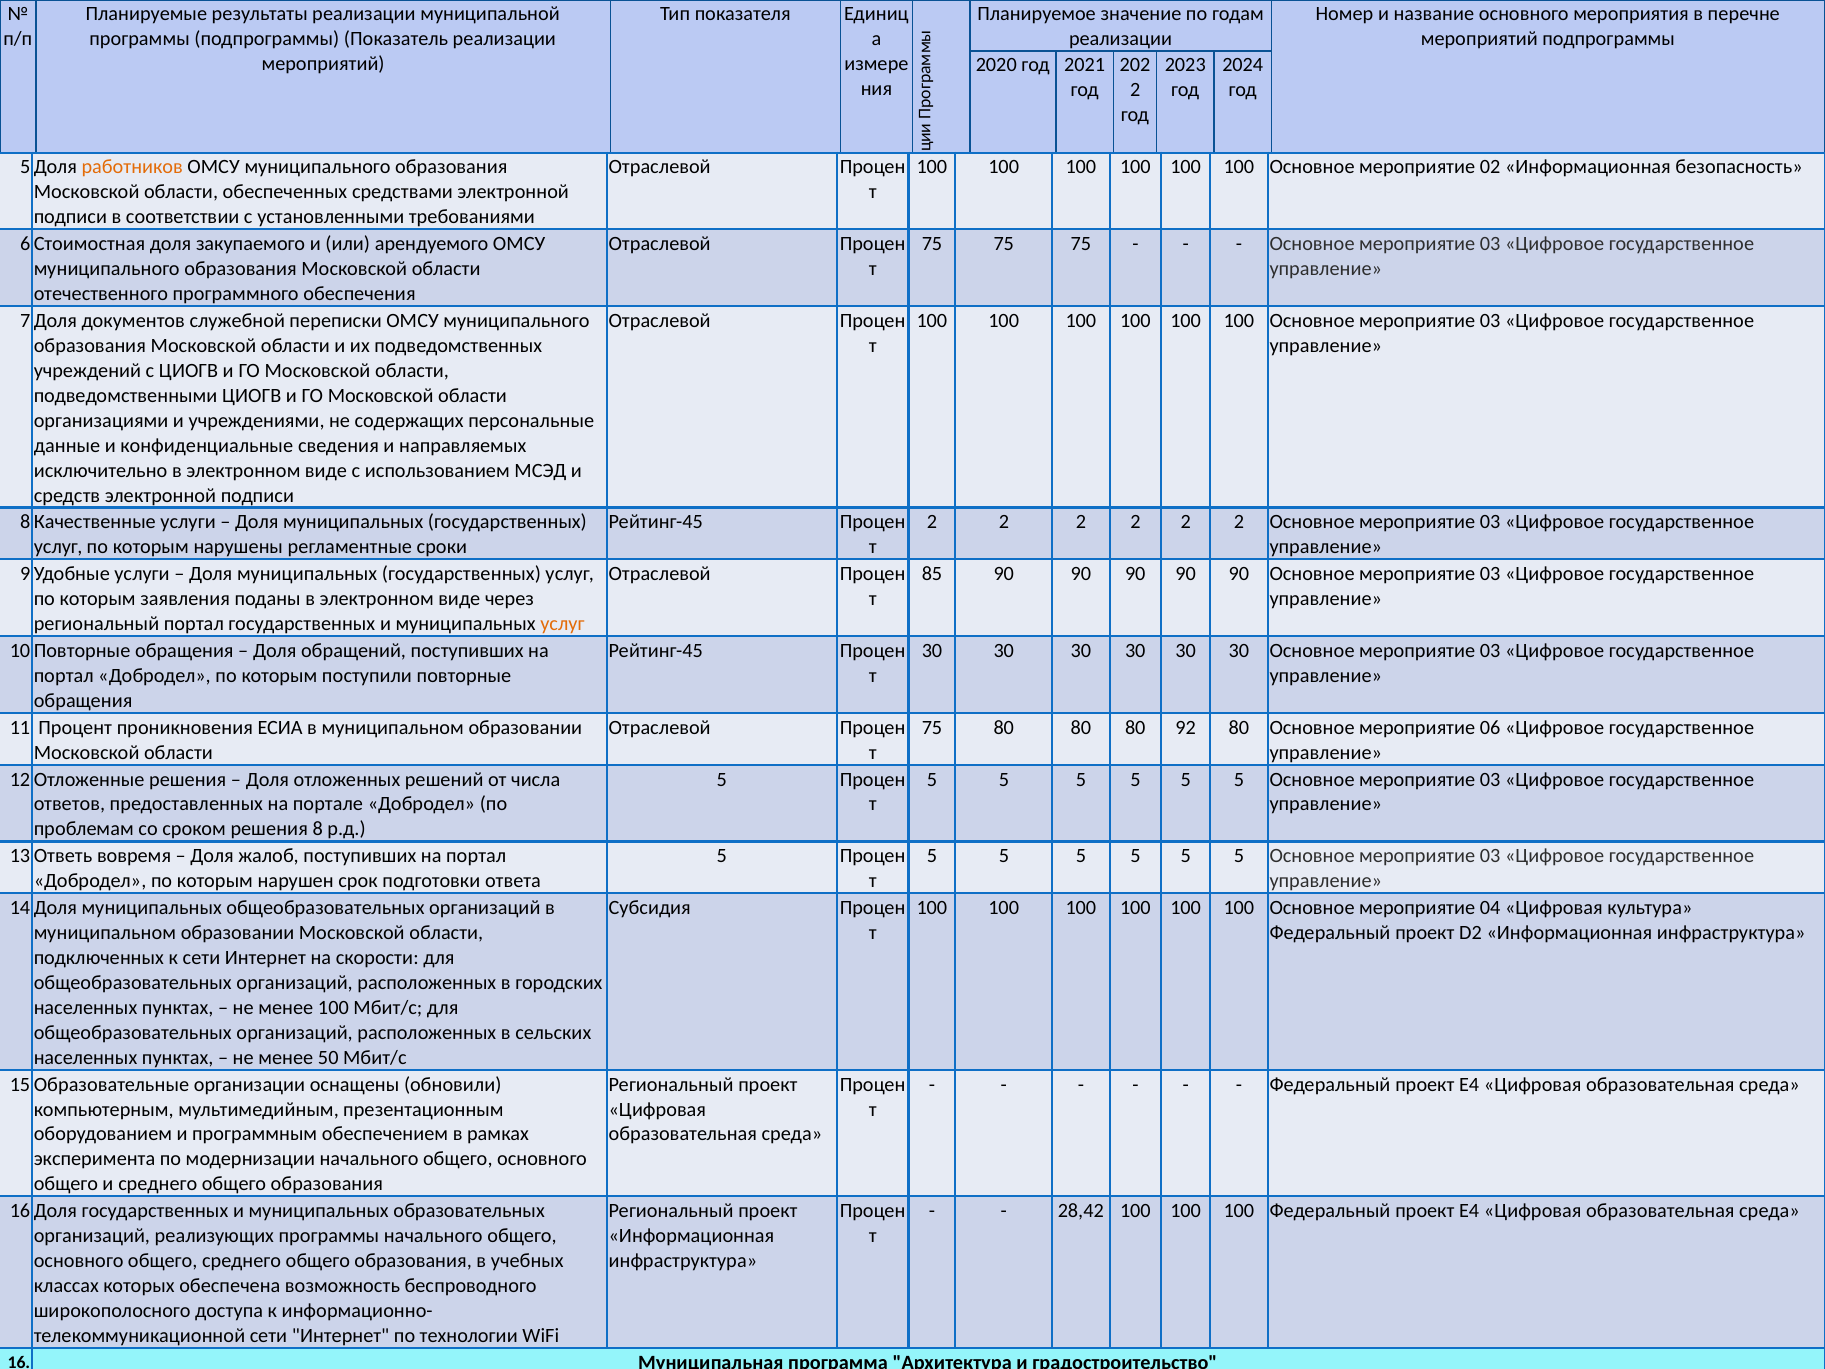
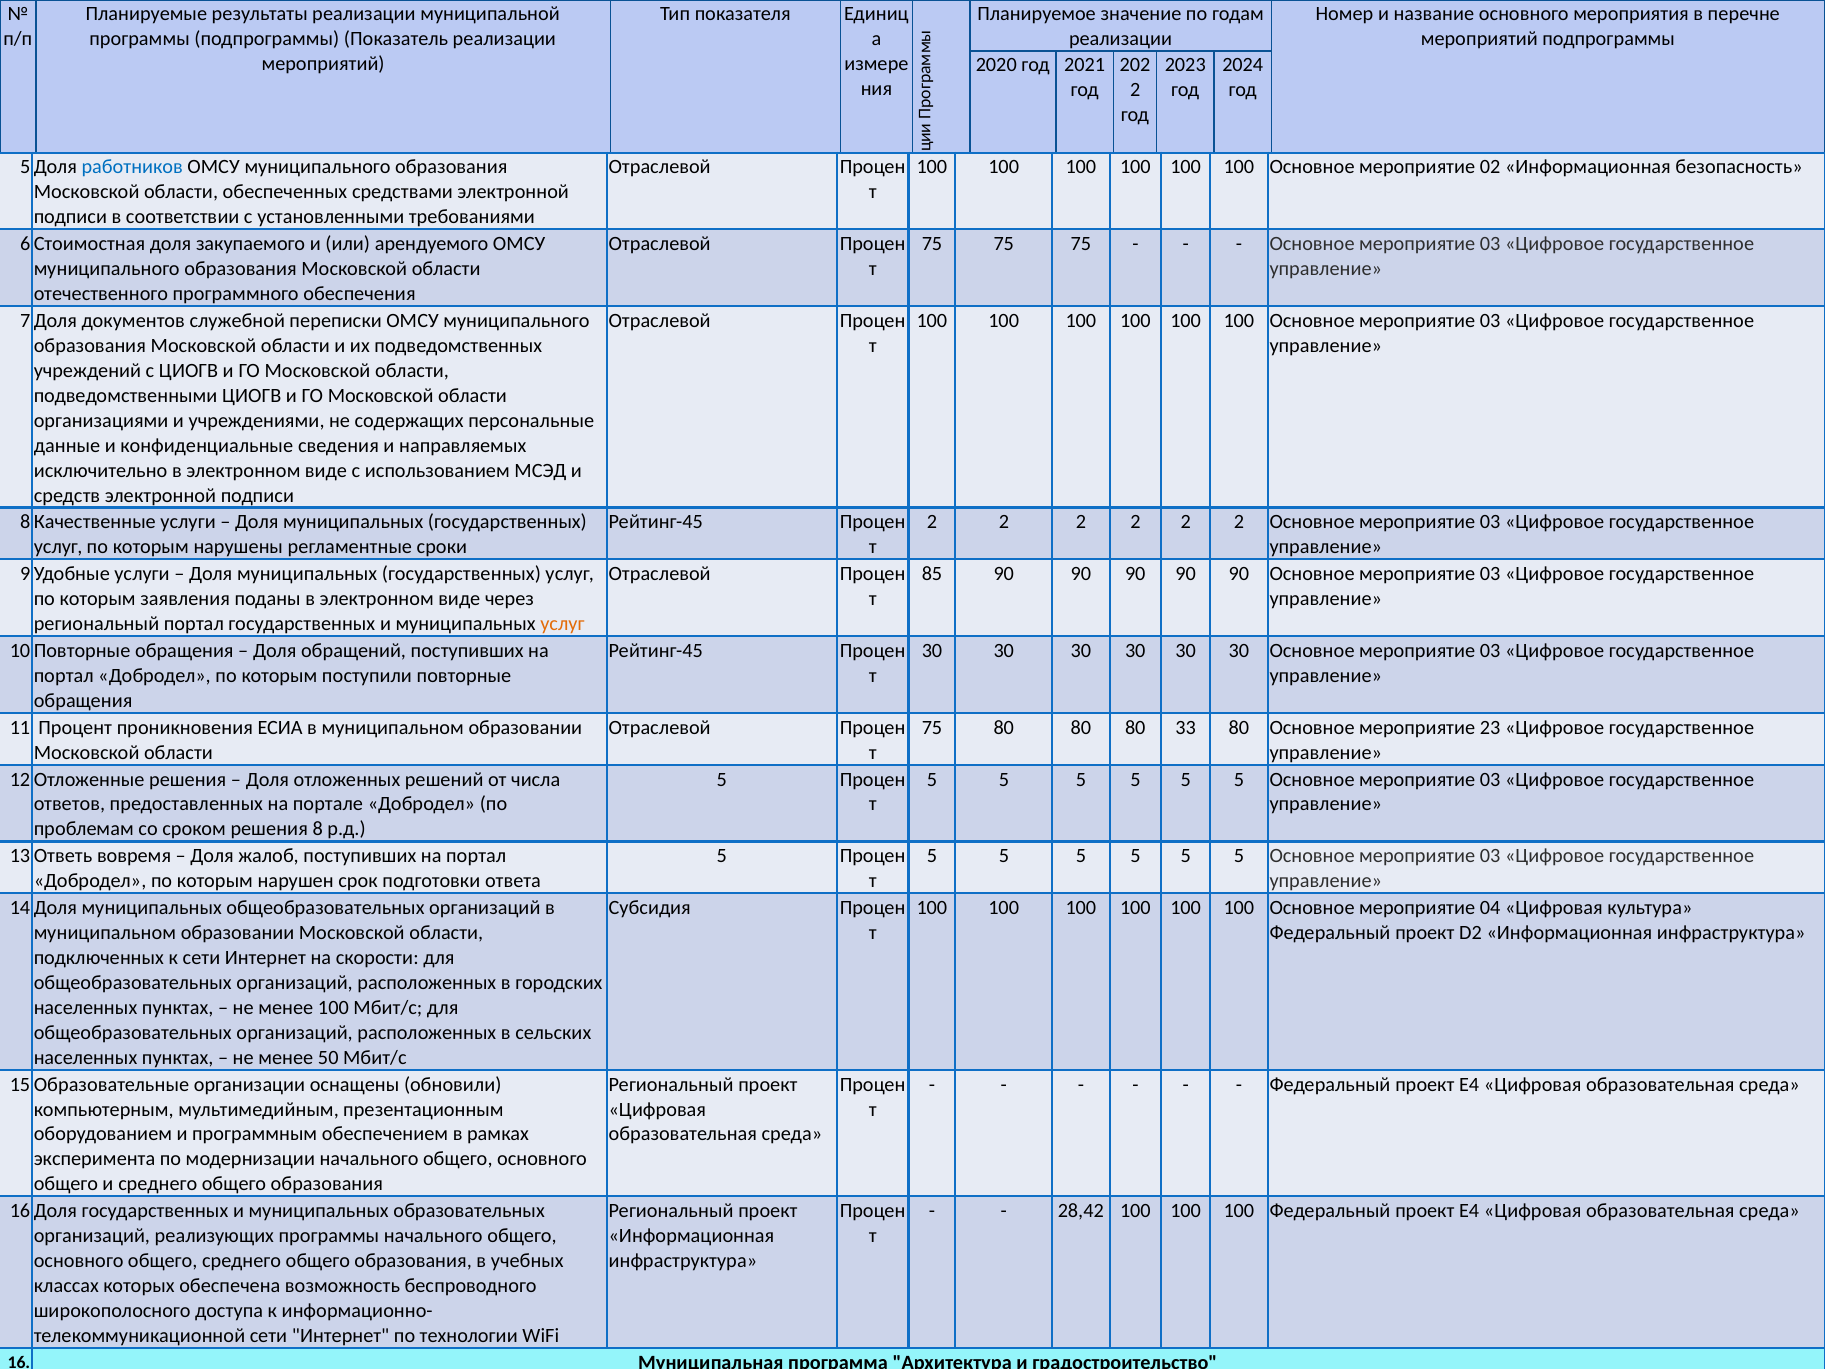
работников colour: orange -> blue (132, 167)
92: 92 -> 33 (1186, 727)
06: 06 -> 23 (1490, 727)
